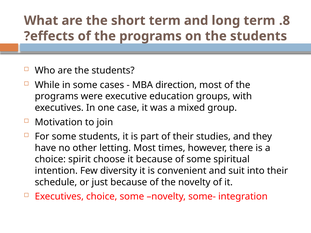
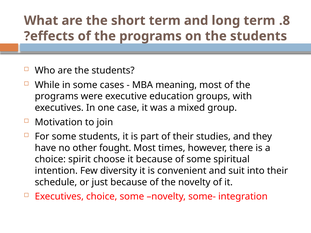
direction: direction -> meaning (176, 85)
letting: letting -> fought (115, 148)
